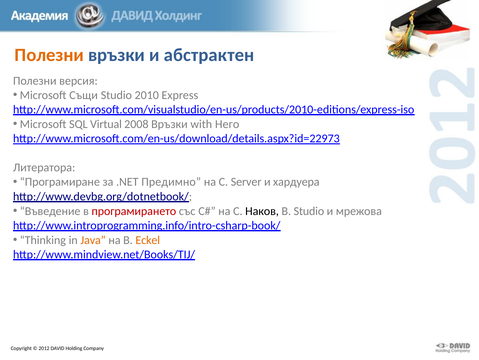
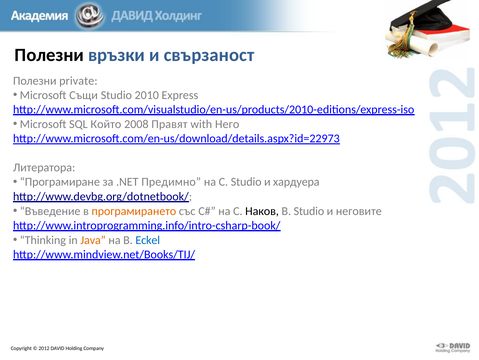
Полезни colour: orange -> black (49, 55)
абстрактен: абстрактен -> свързаност (209, 55)
версия: версия -> private (78, 81)
Virtual: Virtual -> Който (106, 124)
2008 Връзки: Връзки -> Правят (169, 124)
С Server: Server -> Studio (246, 182)
програмирането colour: red -> orange (134, 211)
мрежова: мрежова -> неговите (359, 211)
Eckel colour: orange -> blue (148, 240)
